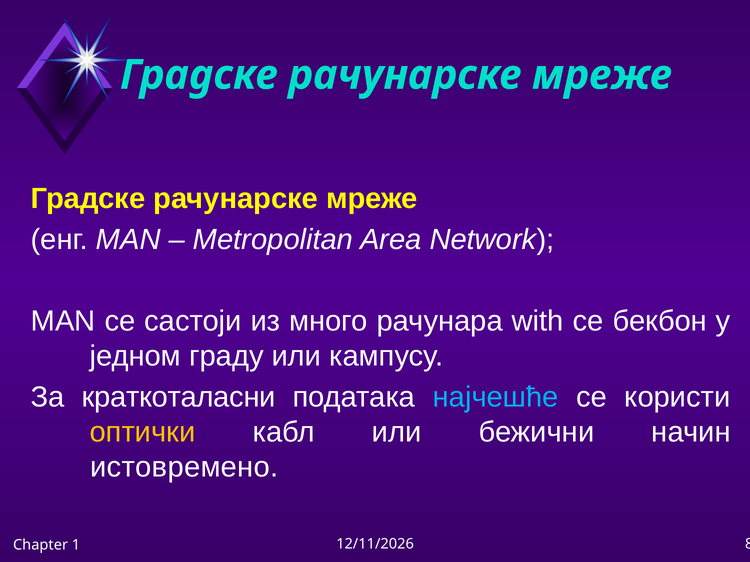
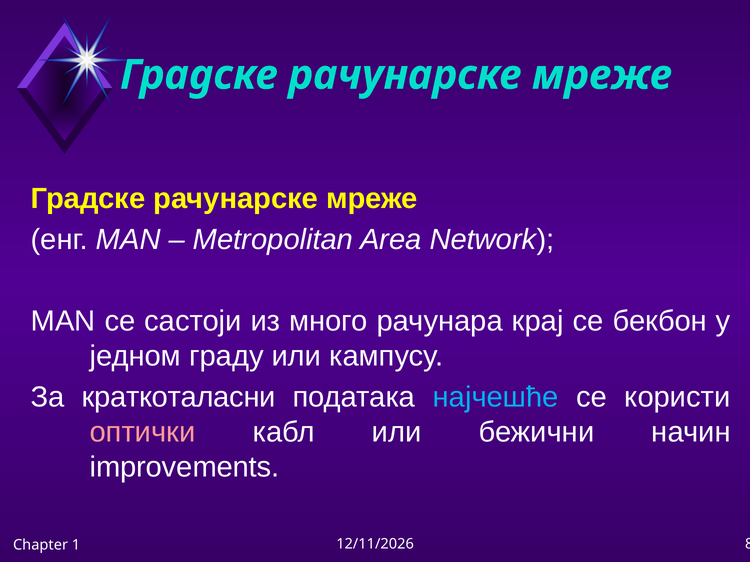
with: with -> крај (538, 322)
оптички colour: yellow -> pink (143, 432)
истовремено: истовремено -> improvements (185, 467)
